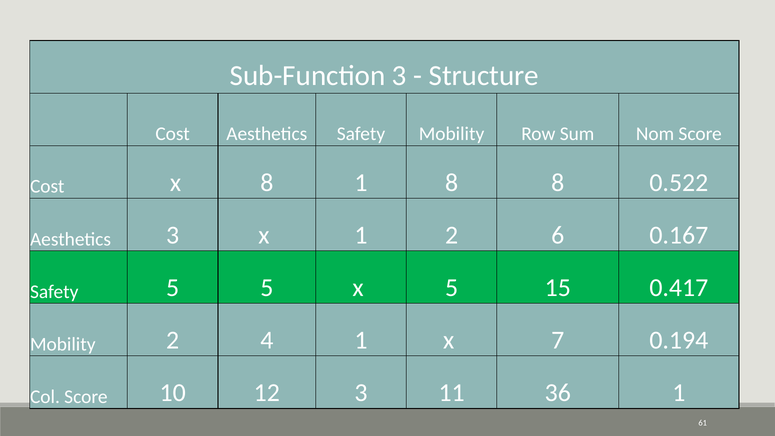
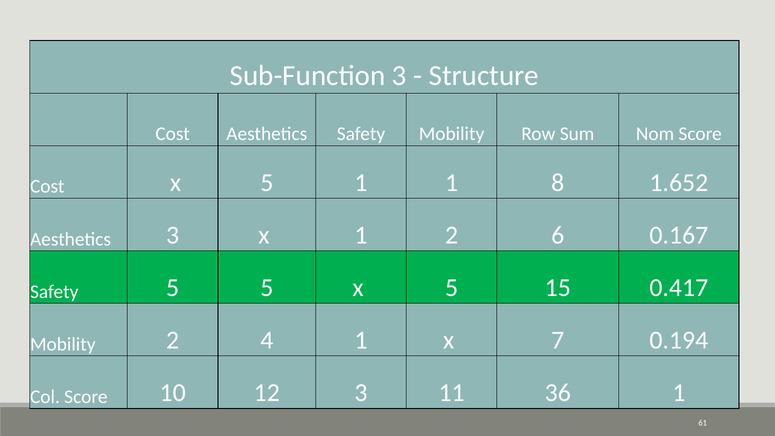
Cost x 8: 8 -> 5 (267, 183)
1 8: 8 -> 1 (452, 183)
0.522: 0.522 -> 1.652 (679, 183)
